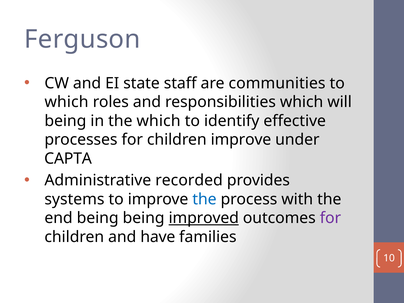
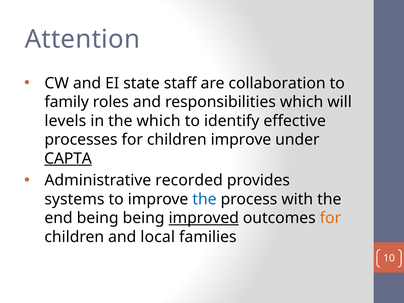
Ferguson: Ferguson -> Attention (82, 39)
communities: communities -> collaboration (277, 83)
which: which -> family (67, 102)
being: being -> levels (65, 121)
CAPTA underline: none -> present (68, 158)
for colour: purple -> orange (330, 218)
have: have -> local (158, 237)
